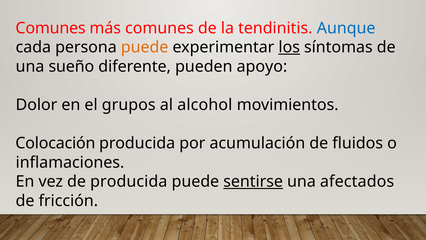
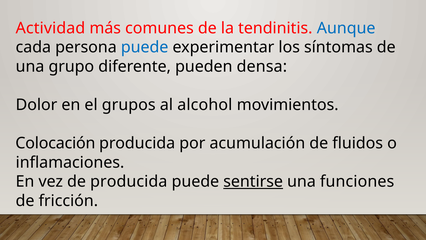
Comunes: Comunes -> Actividad (50, 28)
puede colour: orange -> blue (145, 47)
los underline: present -> none (289, 47)
sueño: sueño -> grupo (71, 66)
apoyo: apoyo -> densa (262, 66)
afectados: afectados -> funciones (357, 181)
